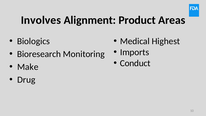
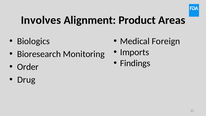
Highest: Highest -> Foreign (166, 41)
Conduct: Conduct -> Findings (135, 63)
Make: Make -> Order (28, 67)
